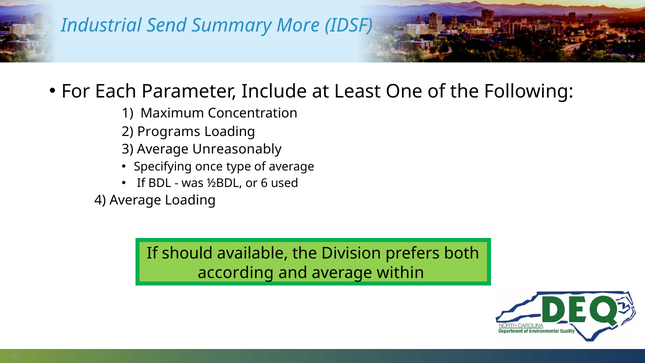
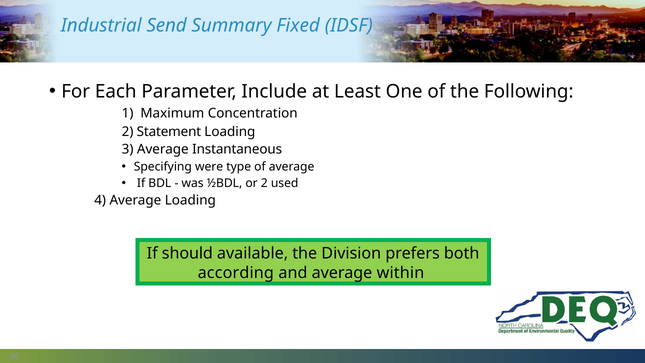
More: More -> Fixed (298, 25)
Programs: Programs -> Statement (169, 132)
Unreasonably: Unreasonably -> Instantaneous (237, 149)
once: once -> were (209, 167)
or 6: 6 -> 2 (264, 183)
